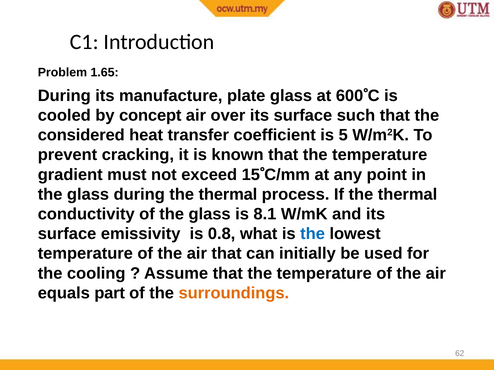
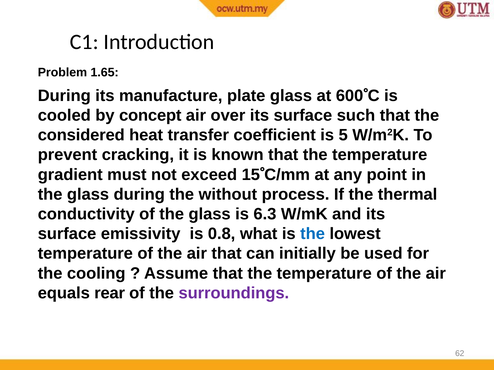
during the thermal: thermal -> without (228, 195)
8.1: 8.1 -> 6.3 (265, 214)
part: part -> rear (110, 293)
surroundings colour: orange -> purple (234, 293)
